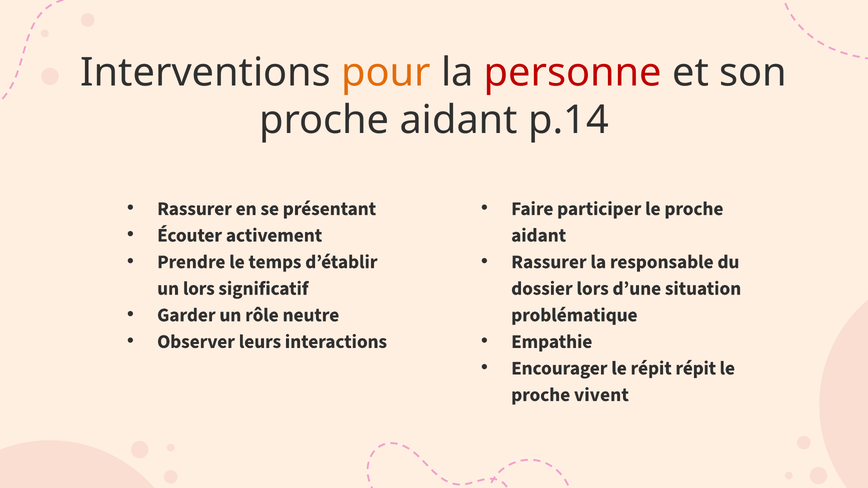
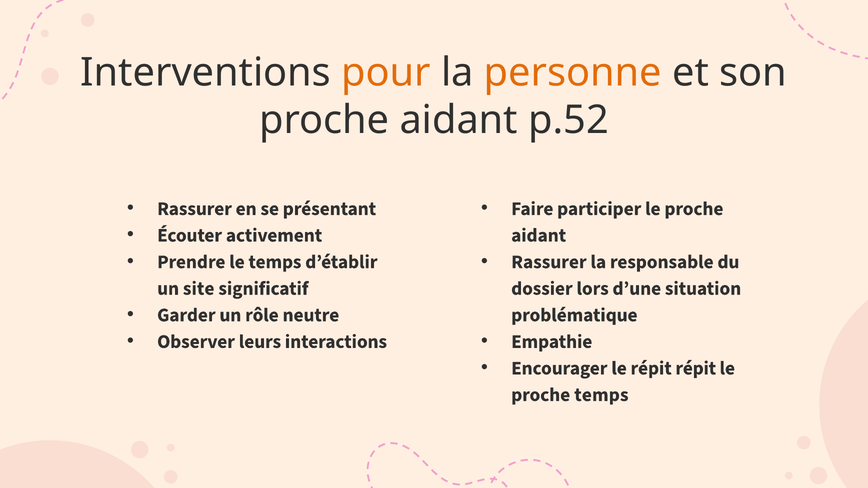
personne colour: red -> orange (573, 72)
p.14: p.14 -> p.52 (568, 120)
un lors: lors -> site (199, 289)
proche vivent: vivent -> temps (601, 395)
